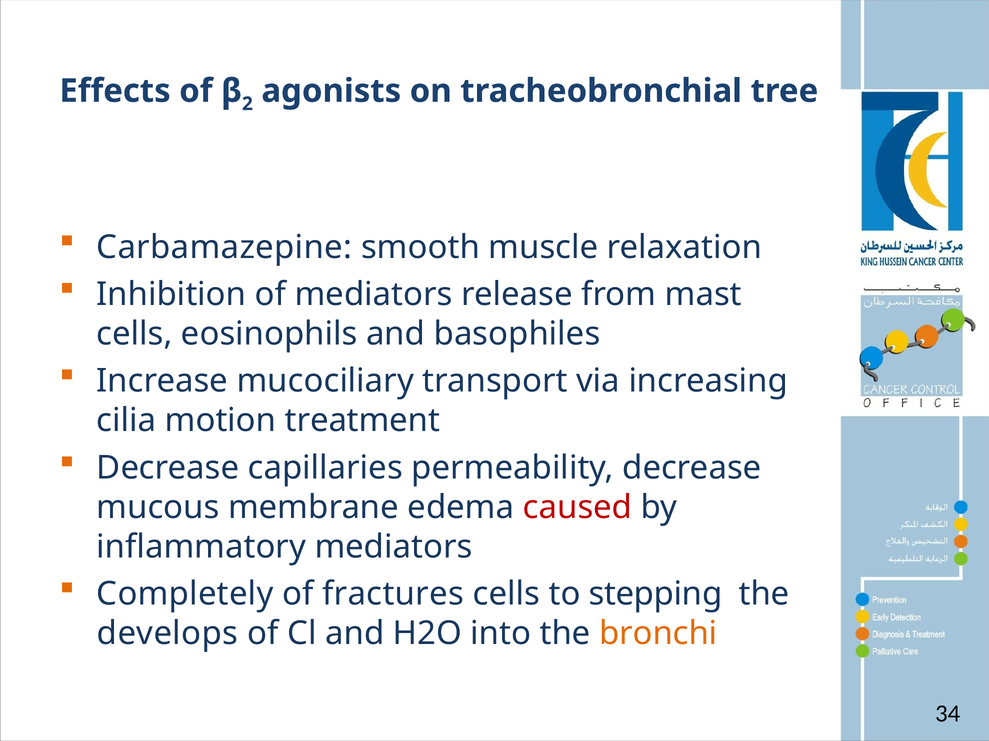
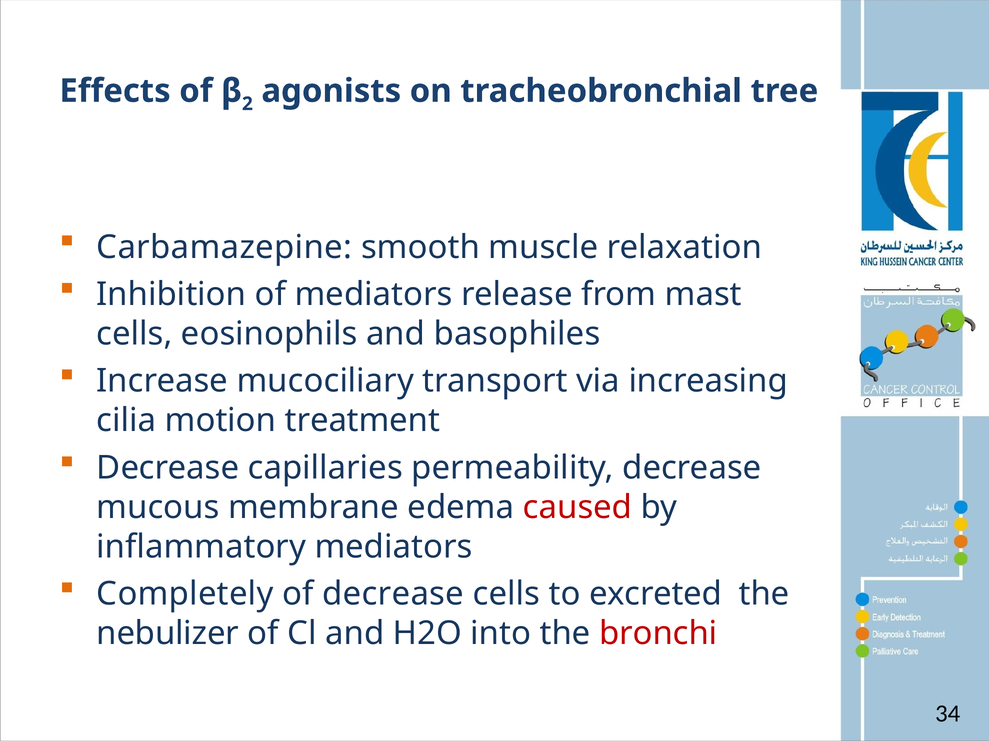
of fractures: fractures -> decrease (393, 595)
stepping: stepping -> excreted (655, 595)
develops: develops -> nebulizer (168, 634)
bronchi colour: orange -> red (658, 634)
